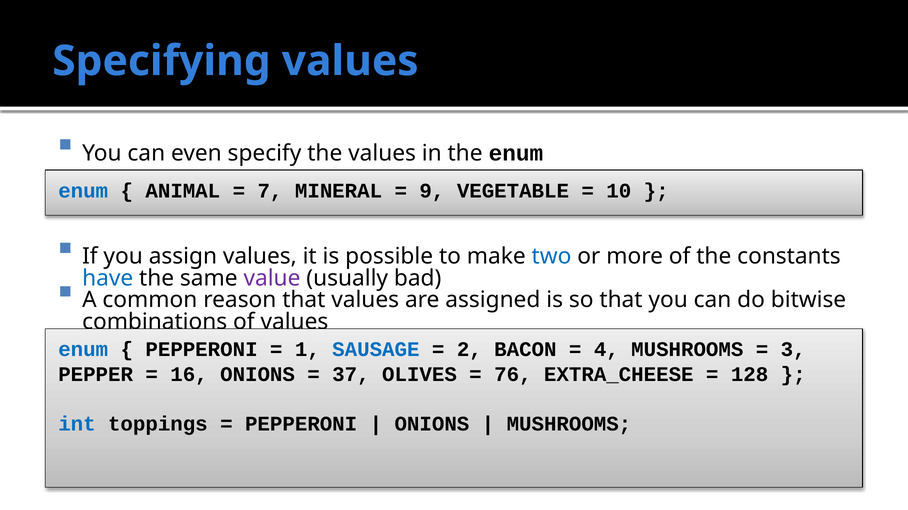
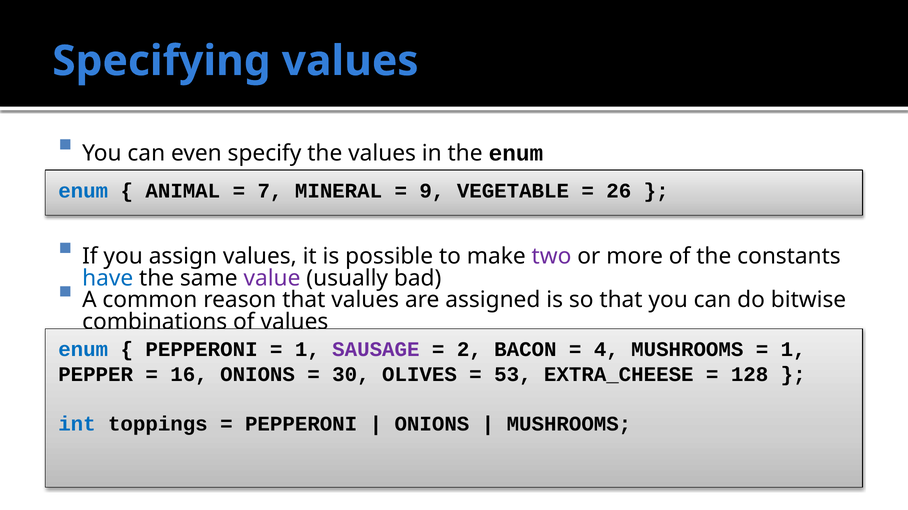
10: 10 -> 26 (619, 191)
two colour: blue -> purple (551, 257)
SAUSAGE colour: blue -> purple (376, 350)
3: 3 -> 1 (793, 350)
37: 37 -> 30 (351, 375)
76: 76 -> 53 (513, 375)
